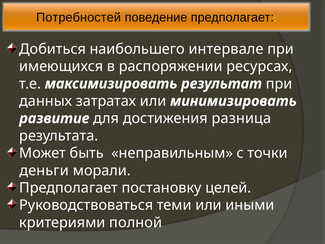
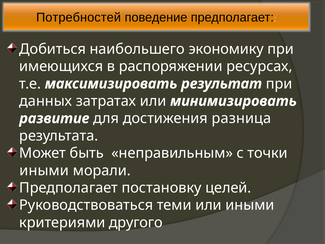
интервале: интервале -> экономику (226, 49)
деньги: деньги -> иными (44, 170)
полной: полной -> другого (136, 222)
